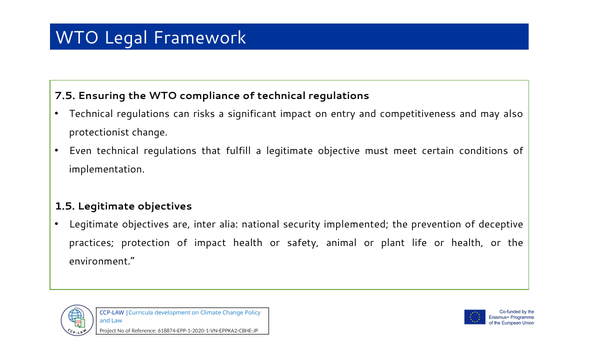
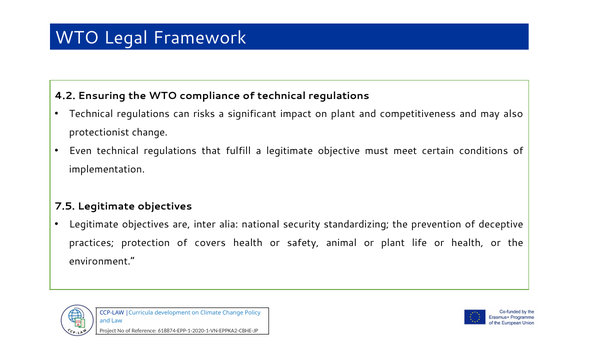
7.5: 7.5 -> 4.2 (65, 96)
on entry: entry -> plant (343, 114)
1.5: 1.5 -> 7.5 (65, 206)
implemented: implemented -> standardizing (356, 225)
of impact: impact -> covers (210, 243)
